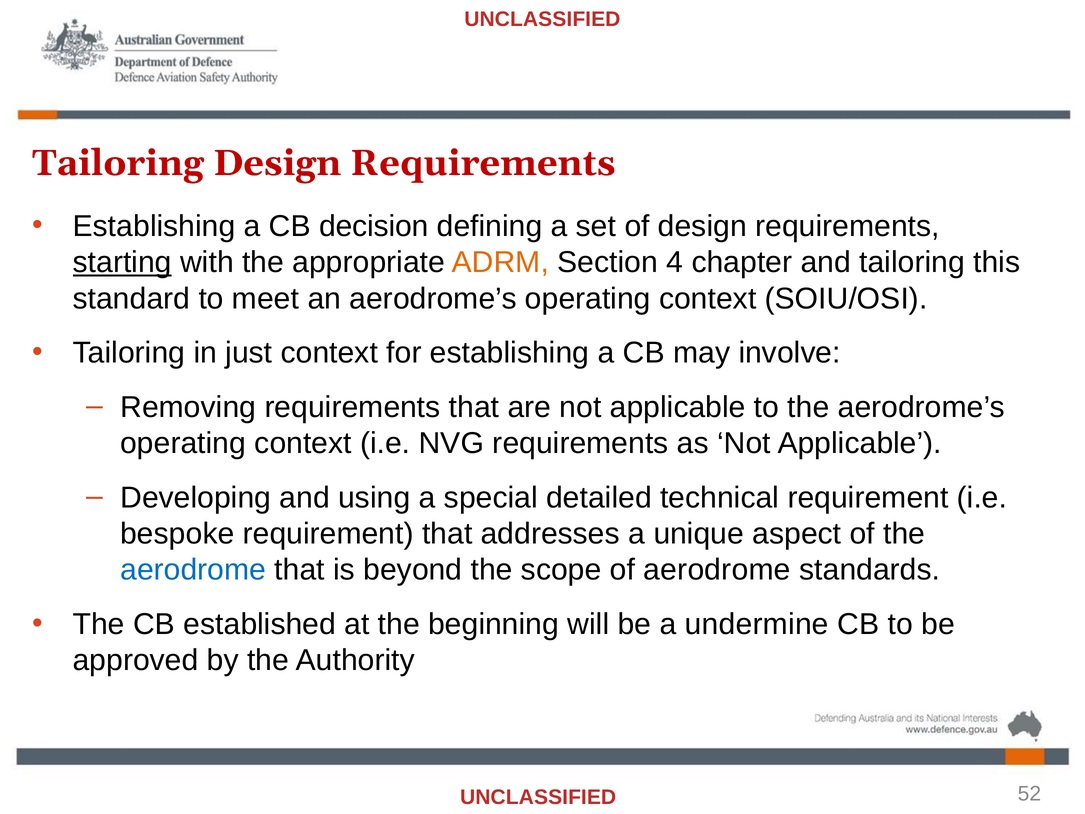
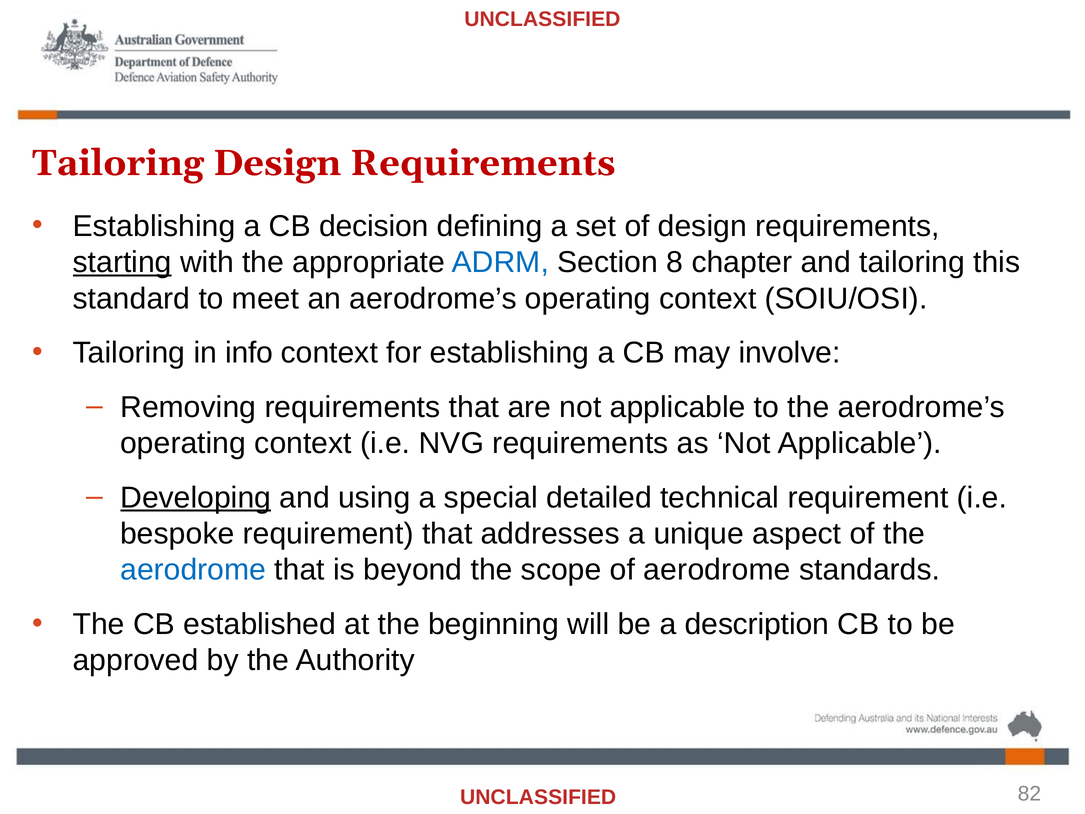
ADRM colour: orange -> blue (500, 262)
4: 4 -> 8 (675, 262)
just: just -> info (249, 353)
Developing underline: none -> present (196, 497)
undermine: undermine -> description (757, 624)
52: 52 -> 82 (1029, 794)
